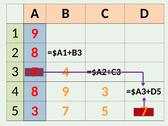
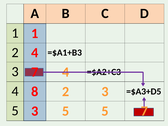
1 9: 9 -> 1 (35, 33)
2 8: 8 -> 4 (35, 53)
8 9: 9 -> 2 (66, 92)
5 3 7: 7 -> 5 (66, 111)
